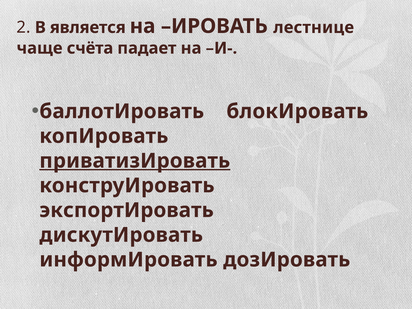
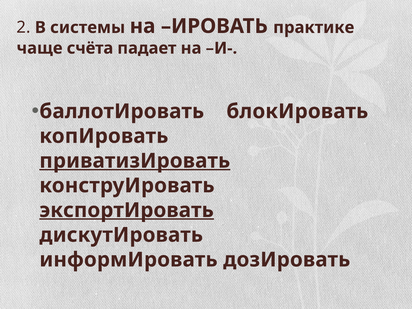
является: является -> системы (88, 27)
лестнице: лестнице -> практике (314, 27)
экспортИровать underline: none -> present (127, 210)
